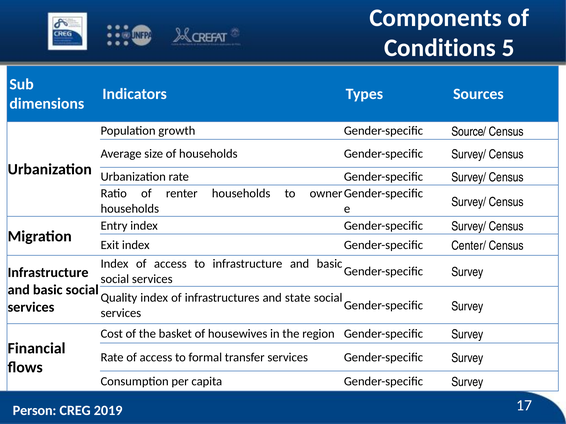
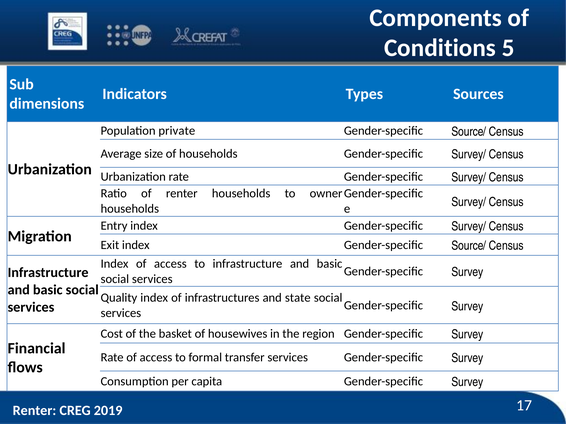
growth: growth -> private (177, 131)
index Gender-specific Center/: Center/ -> Source/ (469, 246)
Person: Person -> Renter (34, 411)
